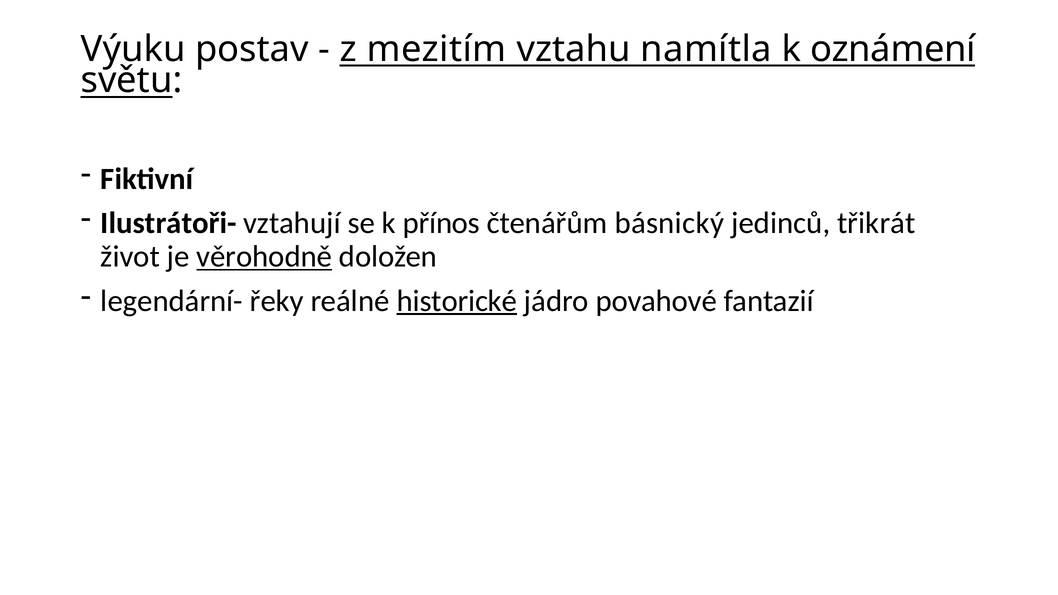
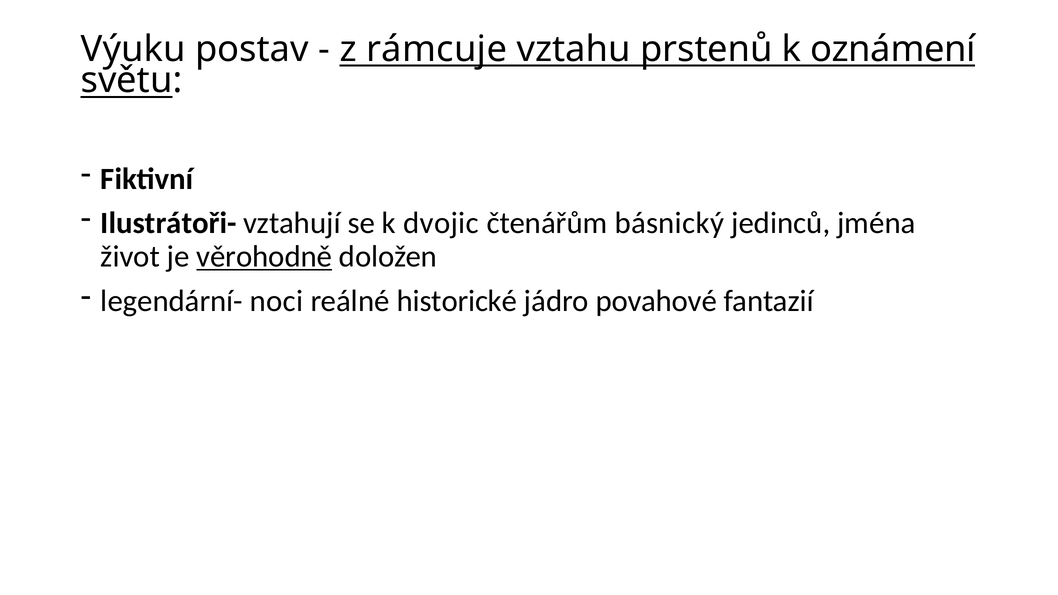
mezitím: mezitím -> rámcuje (437, 49)
namítla: namítla -> prstenů (706, 49)
přínos: přínos -> dvojic (441, 223)
třikrát: třikrát -> jména (876, 223)
řeky: řeky -> noci (277, 301)
historické underline: present -> none (457, 301)
